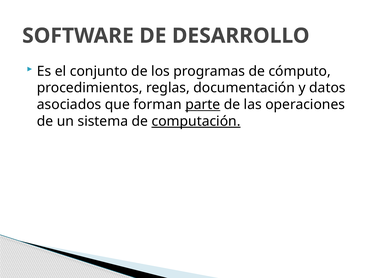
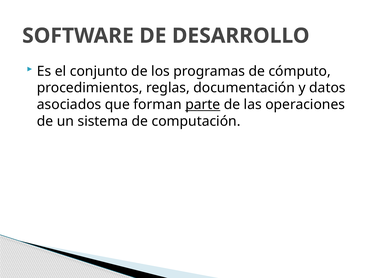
computación underline: present -> none (196, 121)
